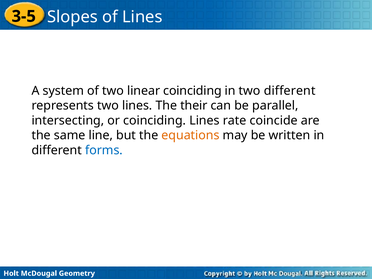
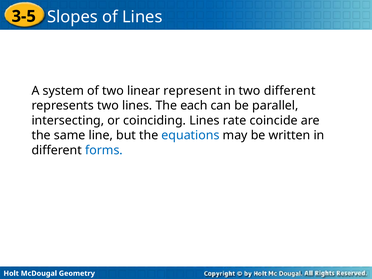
linear coinciding: coinciding -> represent (192, 91)
their: their -> each (194, 106)
equations colour: orange -> blue (190, 135)
